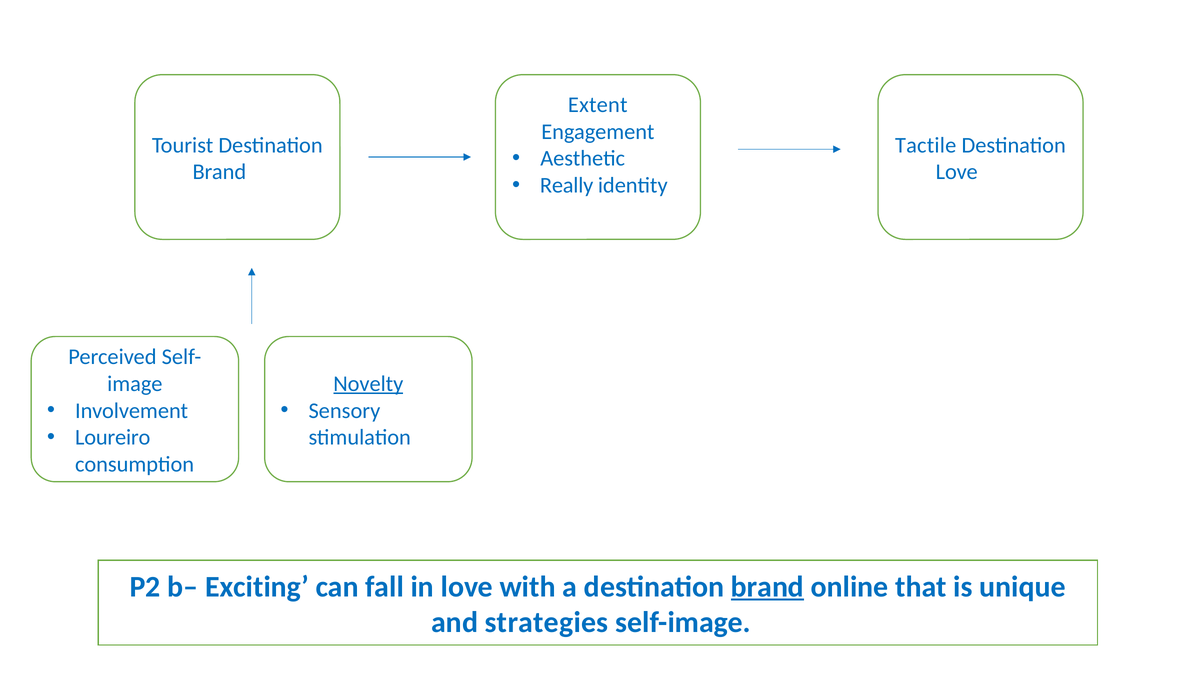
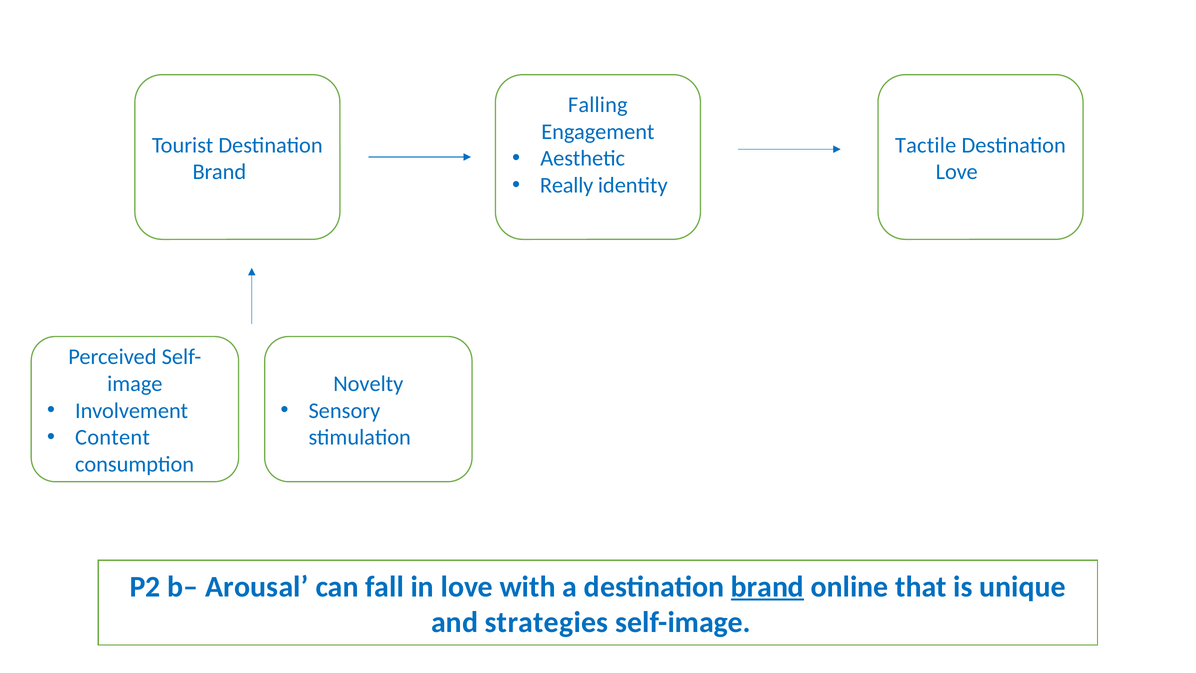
Extent: Extent -> Falling (598, 105)
Novelty underline: present -> none (368, 384)
Loureiro: Loureiro -> Content (113, 437)
Exciting: Exciting -> Arousal (257, 586)
